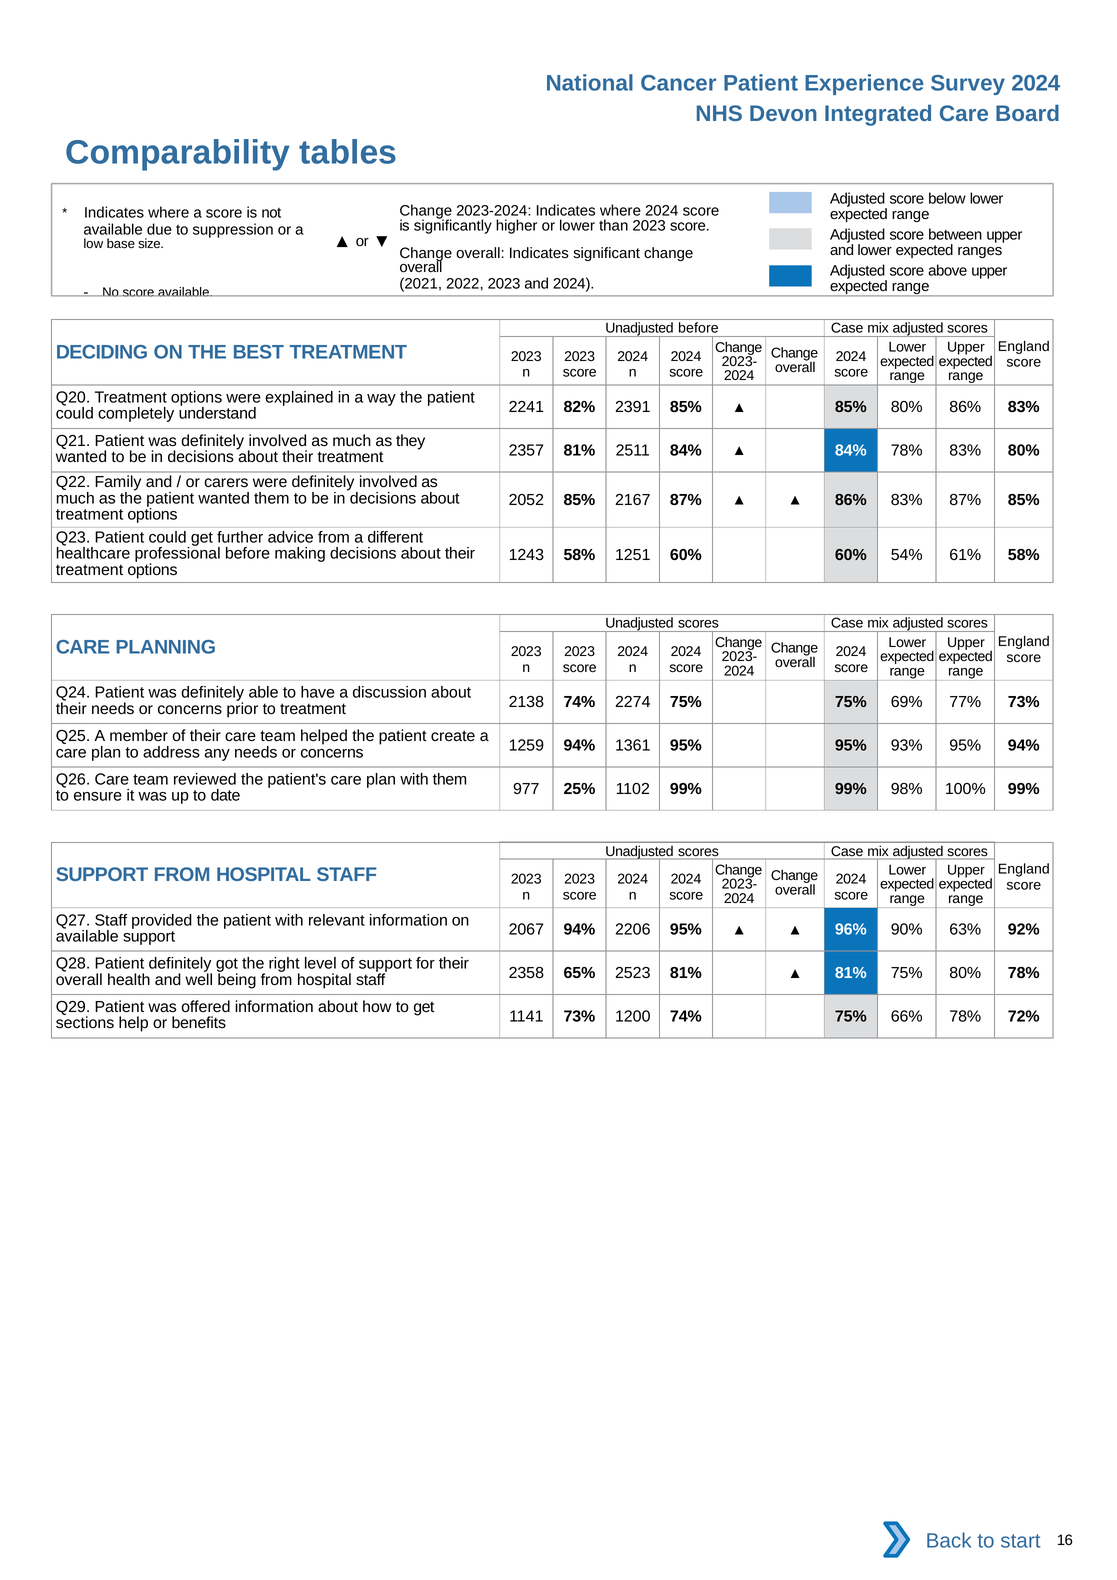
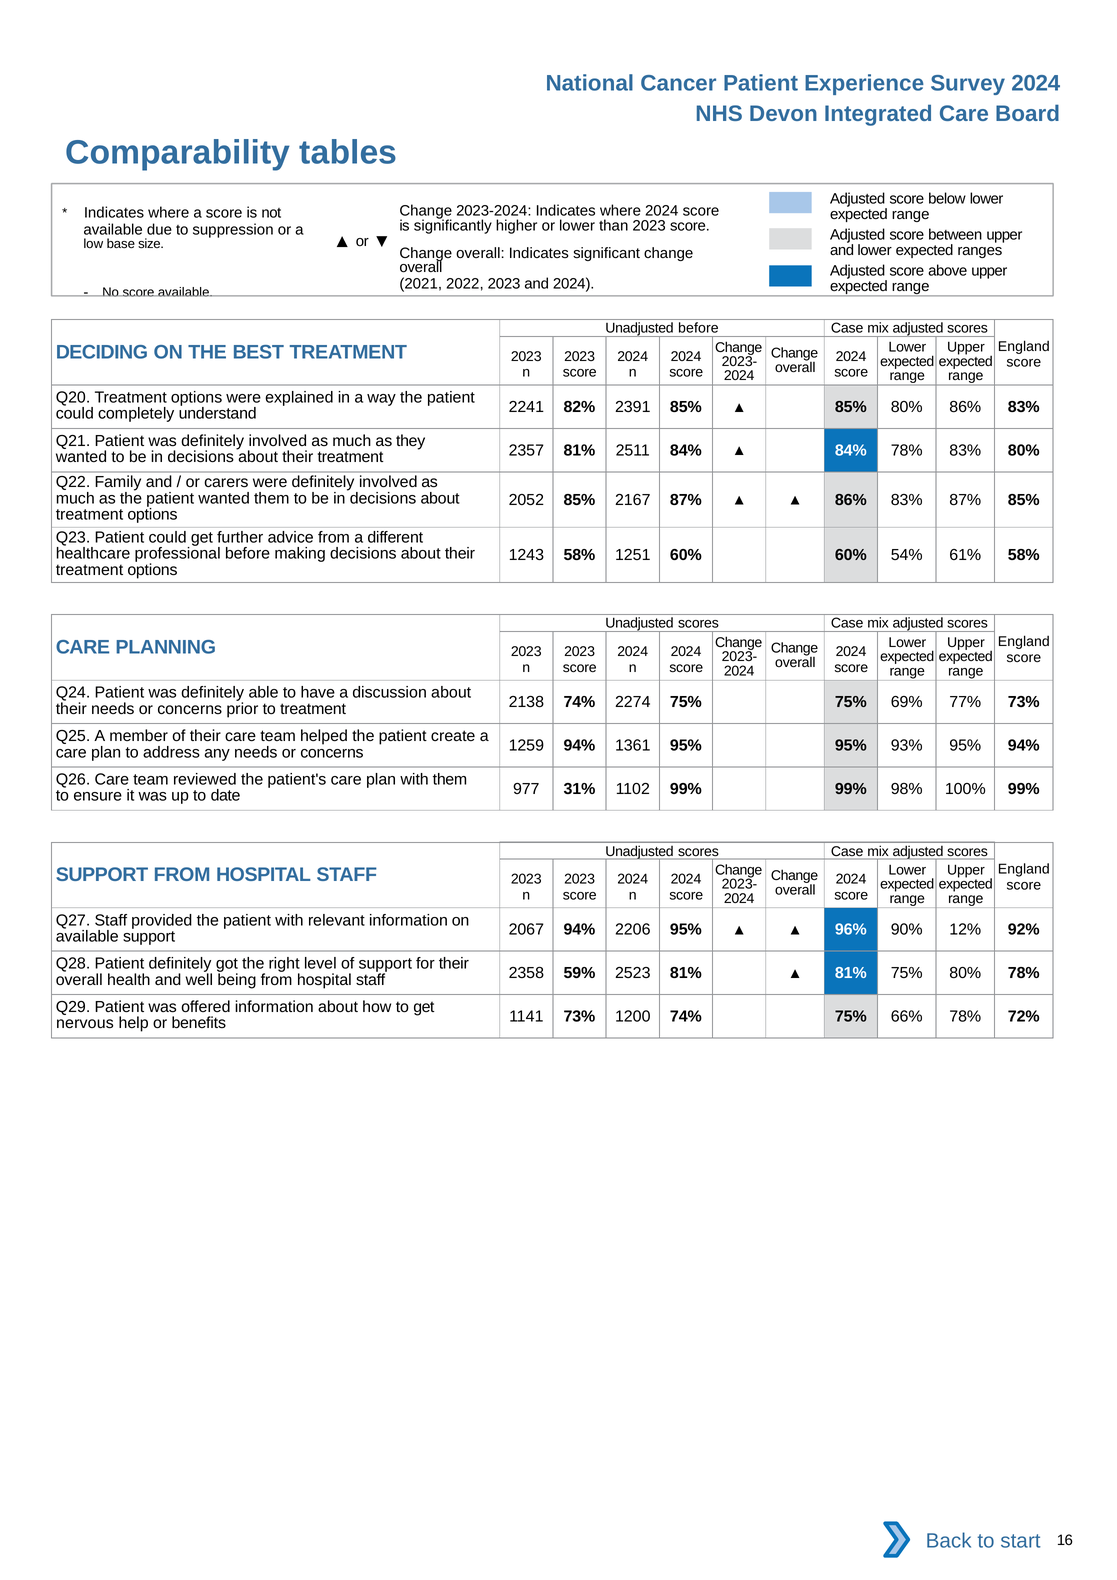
25%: 25% -> 31% (579, 789)
63%: 63% -> 12% (965, 930)
65%: 65% -> 59% (579, 974)
sections: sections -> nervous (85, 1024)
